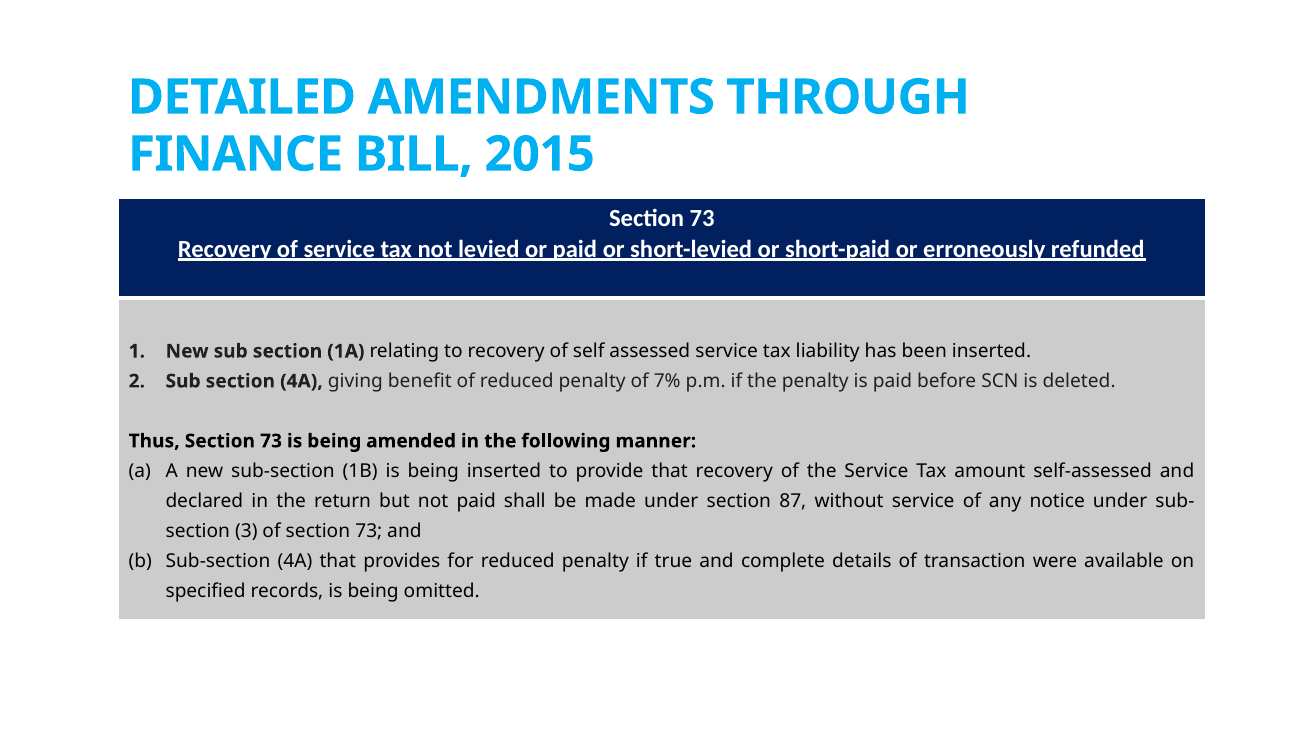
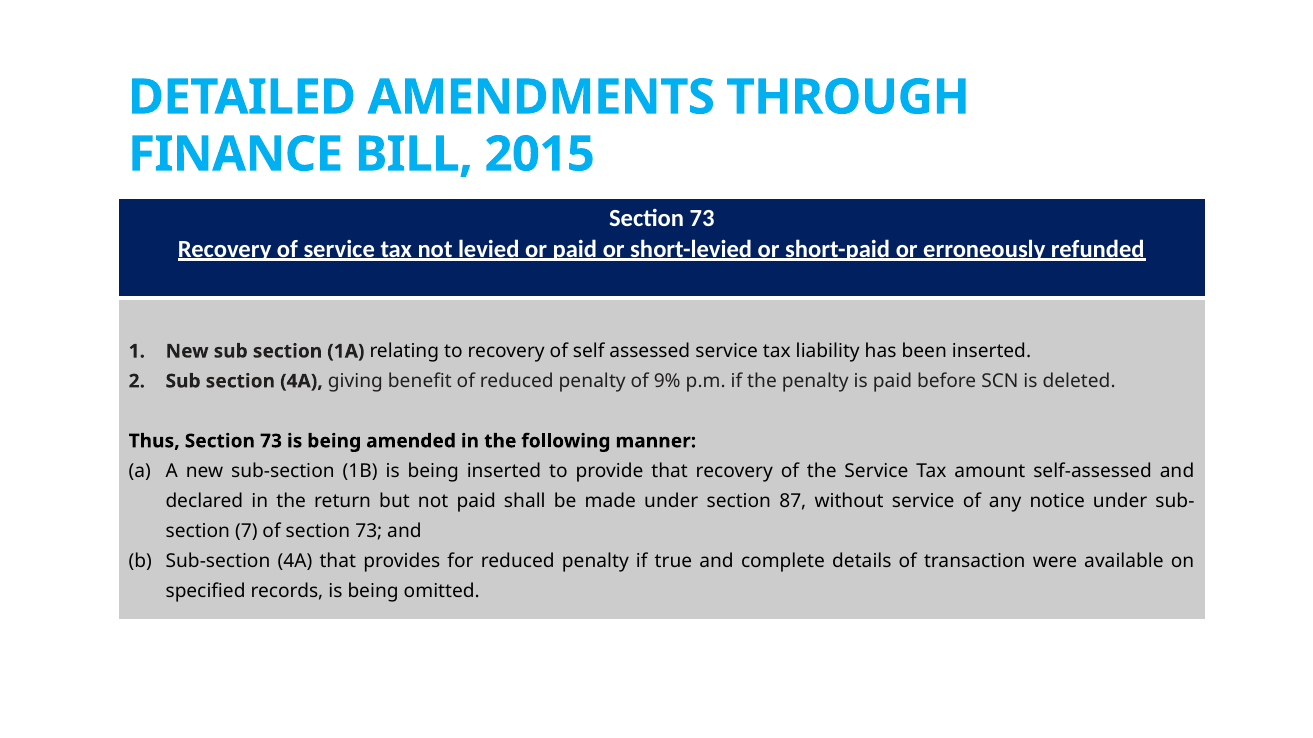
7%: 7% -> 9% (667, 381)
3: 3 -> 7 (246, 531)
